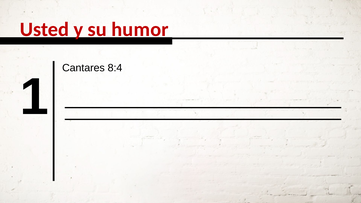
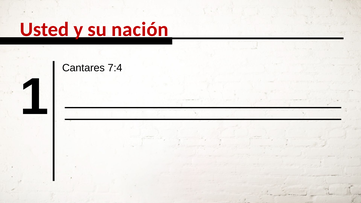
humor: humor -> nación (140, 30)
8:4: 8:4 -> 7:4 (115, 68)
